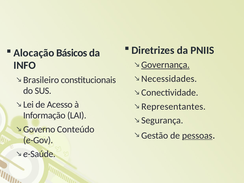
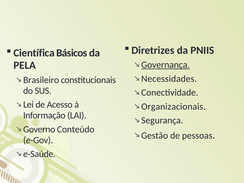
Alocação: Alocação -> Científica (34, 53)
INFO: INFO -> PELA (25, 65)
Representantes: Representantes -> Organizacionais (173, 107)
pessoas underline: present -> none (197, 136)
